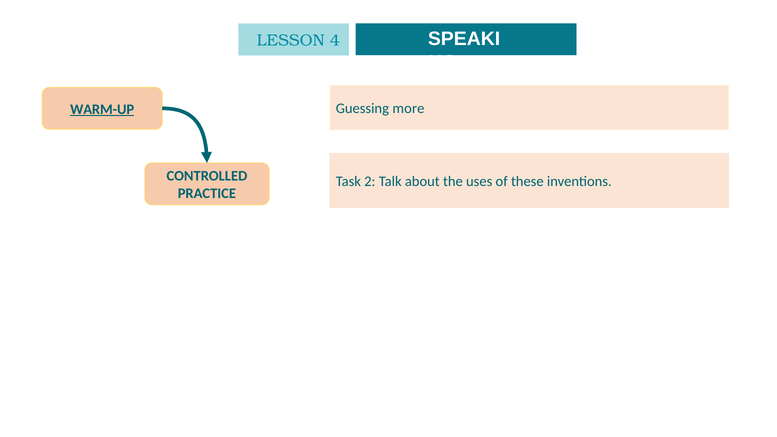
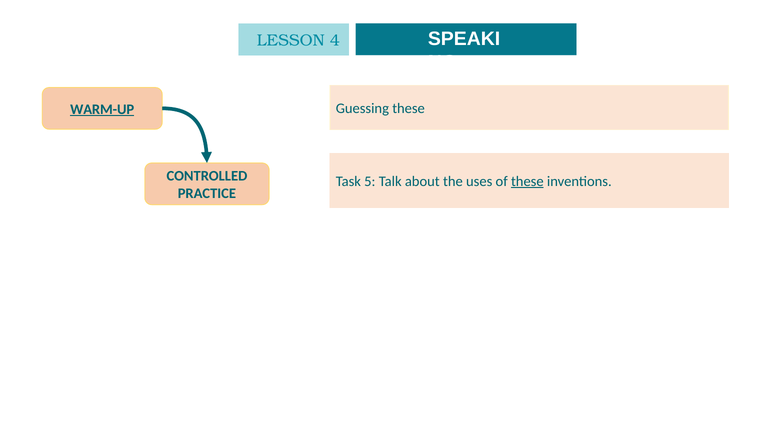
Guessing more: more -> these (409, 109)
2: 2 -> 5 (370, 181)
these underline: none -> present (527, 181)
